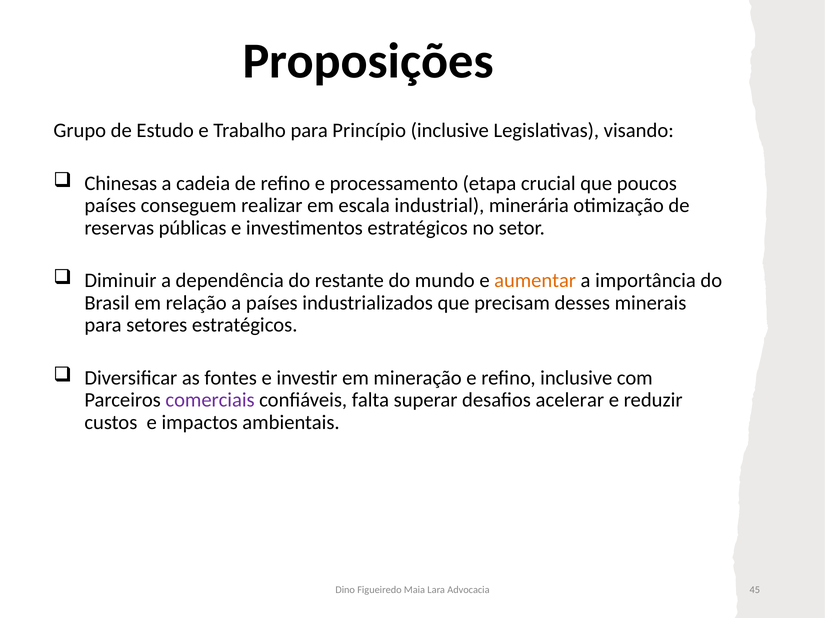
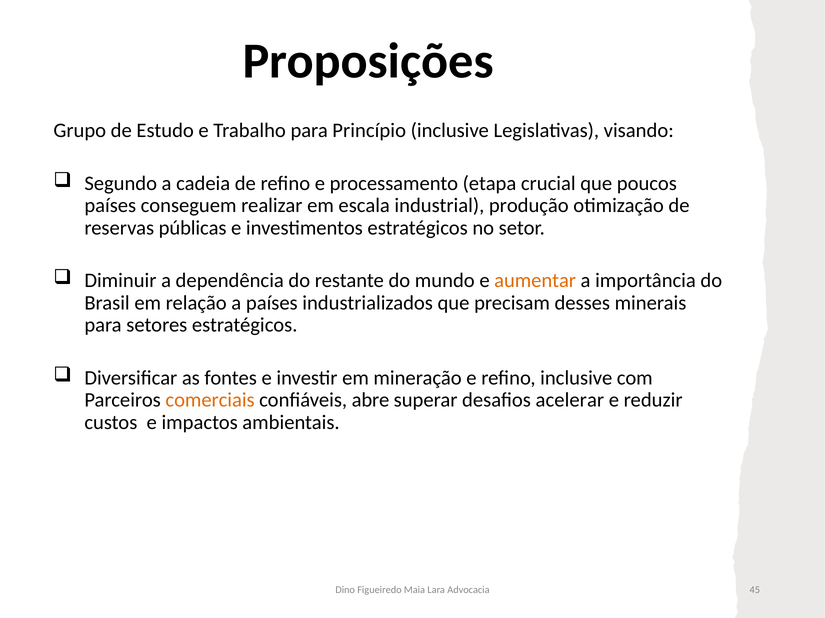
Chinesas: Chinesas -> Segundo (121, 184)
minerária: minerária -> produção (529, 206)
comerciais colour: purple -> orange (210, 401)
falta: falta -> abre (371, 401)
